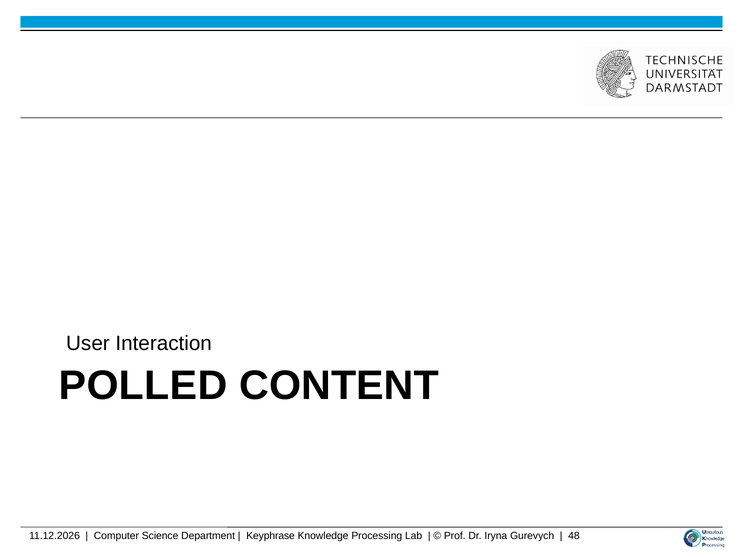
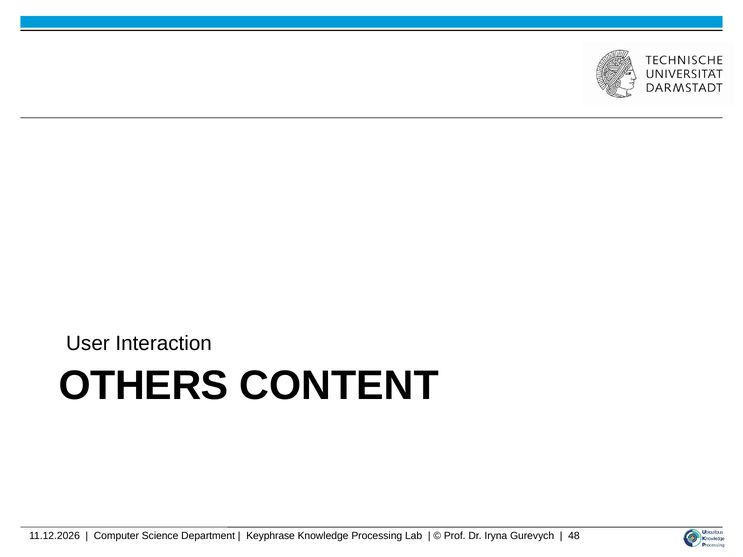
POLLED: POLLED -> OTHERS (144, 386)
